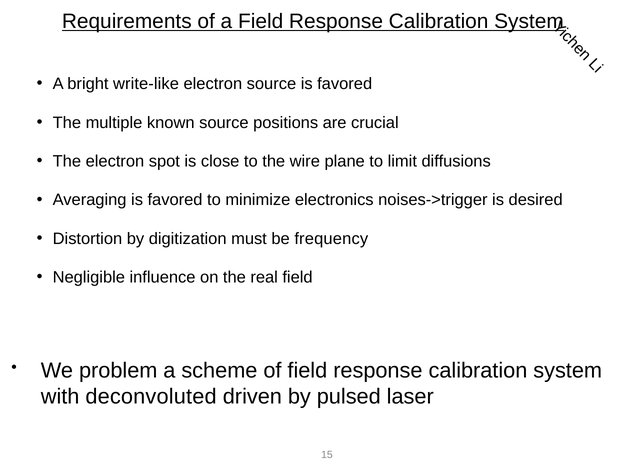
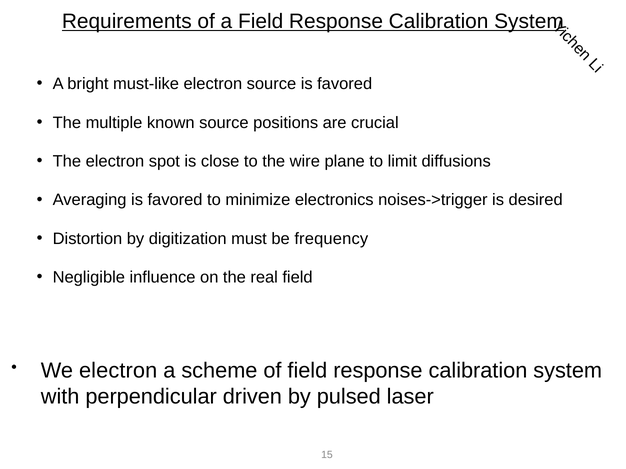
write-like: write-like -> must-like (146, 84)
We problem: problem -> electron (118, 371)
deconvoluted: deconvoluted -> perpendicular (151, 397)
